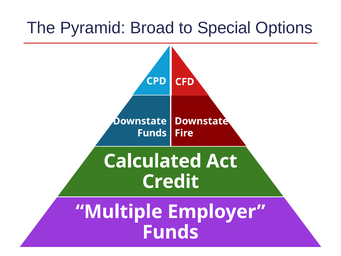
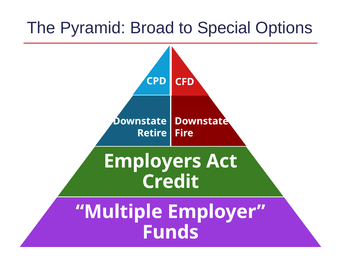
Funds: Funds -> Retire (152, 133)
Calculated: Calculated -> Employers (153, 161)
